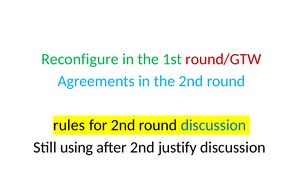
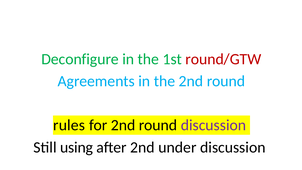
Reconfigure: Reconfigure -> Deconfigure (80, 59)
discussion colour: blue -> purple (214, 125)
justify: justify -> under (177, 147)
